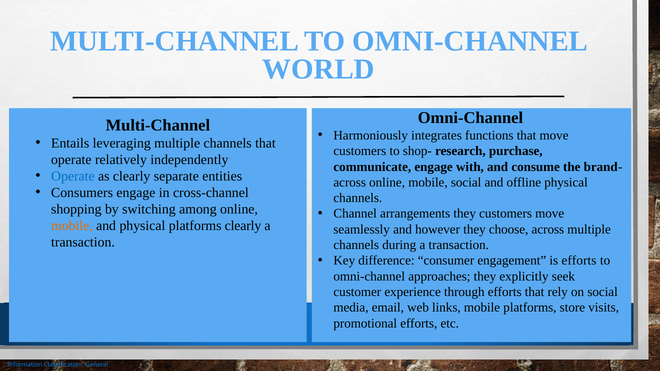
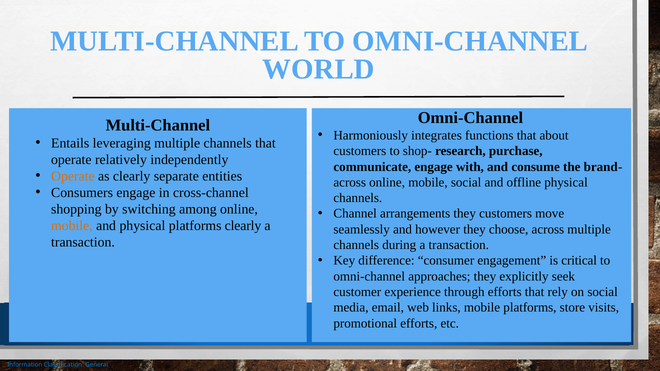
that move: move -> about (554, 135)
Operate colour: blue -> orange (73, 176)
is efforts: efforts -> critical (579, 261)
